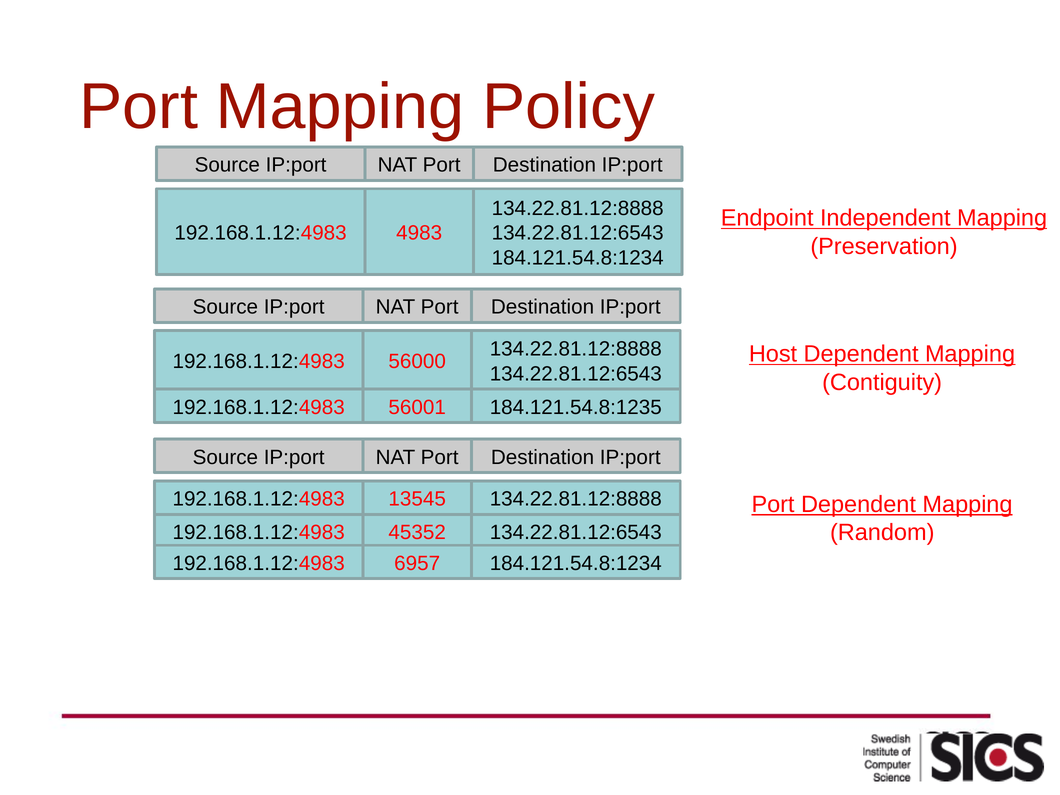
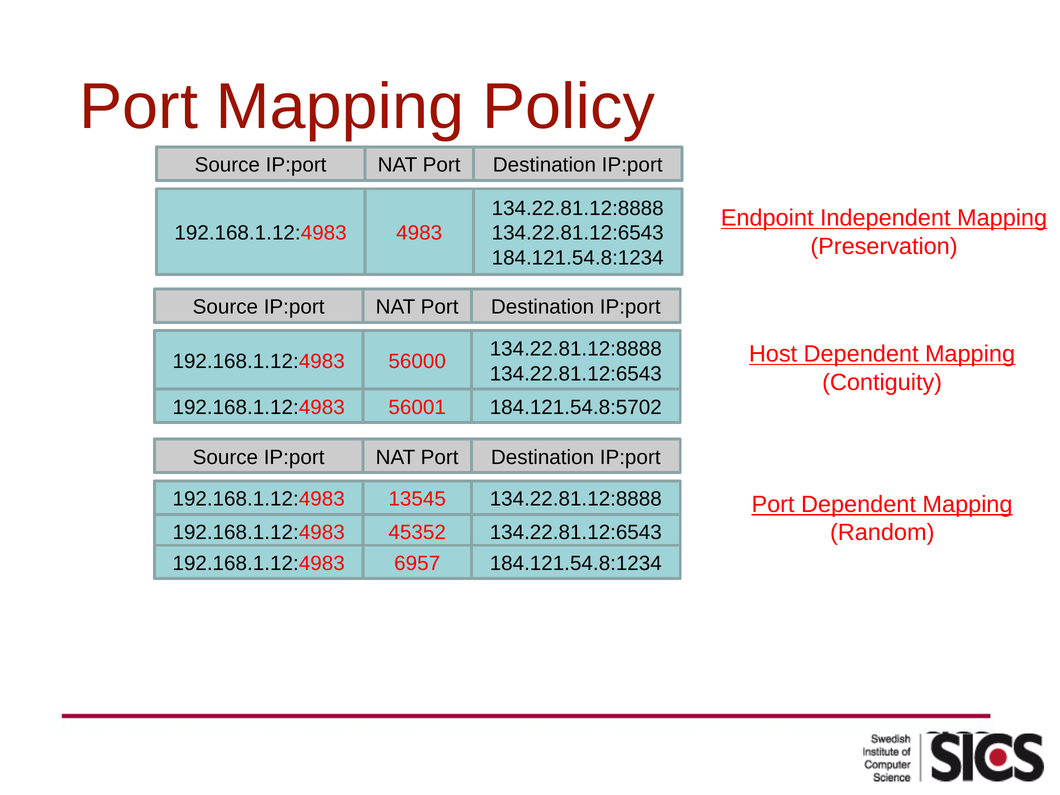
184.121.54.8:1235: 184.121.54.8:1235 -> 184.121.54.8:5702 (576, 407)
